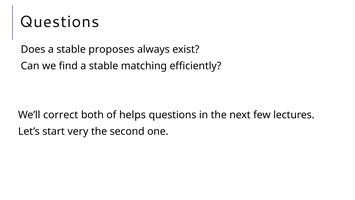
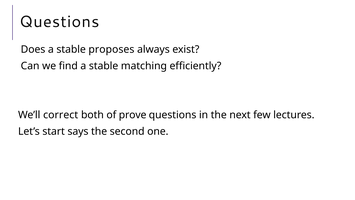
helps: helps -> prove (133, 115)
very: very -> says (78, 131)
